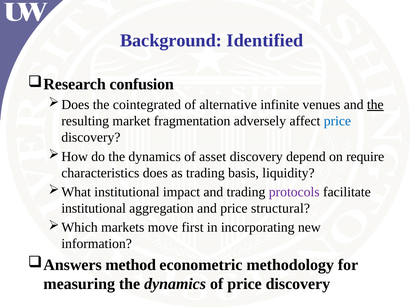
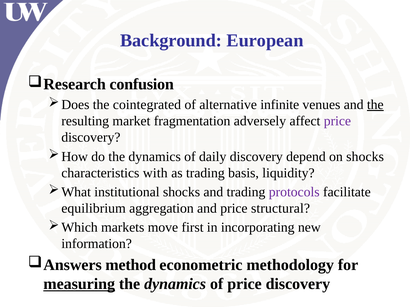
Identified: Identified -> European (265, 41)
price colour: blue -> purple (337, 121)
asset: asset -> daily (213, 157)
on require: require -> shocks (365, 157)
does: does -> with (155, 173)
institutional impact: impact -> shocks (182, 192)
institutional: institutional -> equilibrium (94, 209)
measuring underline: none -> present (79, 284)
